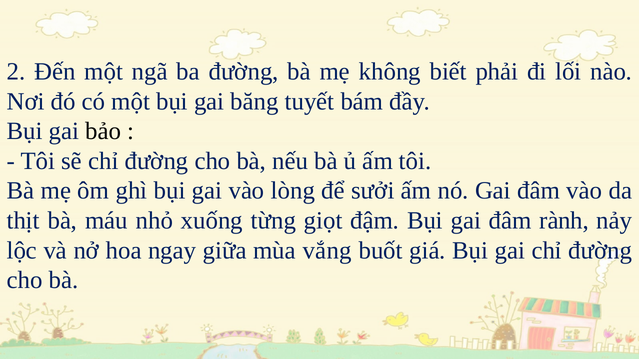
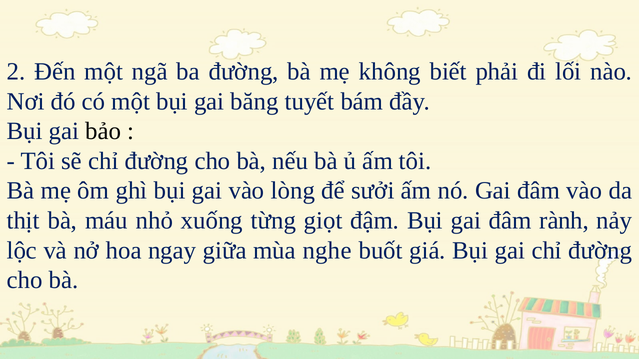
vắng: vắng -> nghe (327, 251)
